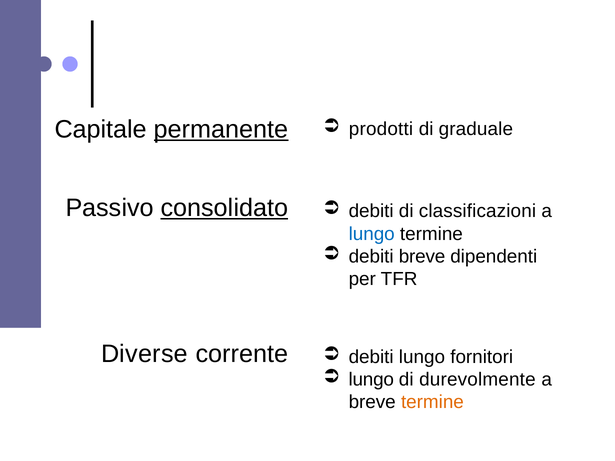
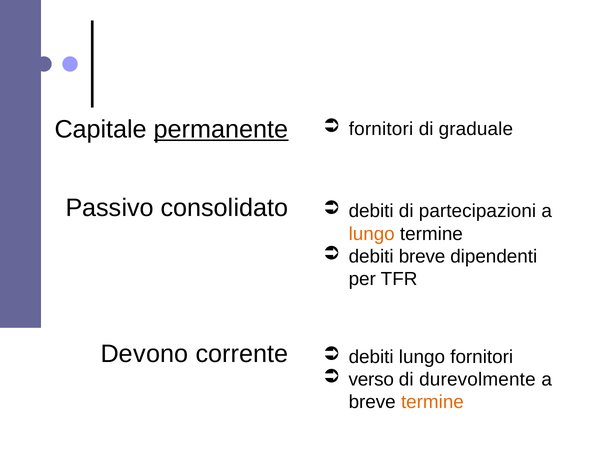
prodotti: prodotti -> fornitori (381, 129)
consolidato underline: present -> none (224, 208)
classificazioni: classificazioni -> partecipazioni (477, 211)
lungo colour: blue -> orange (372, 234)
Diverse: Diverse -> Devono (145, 354)
lungo: lungo -> verso (371, 380)
